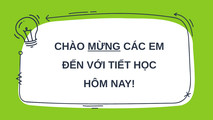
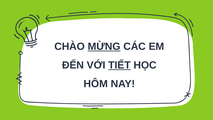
TIẾT underline: none -> present (119, 65)
